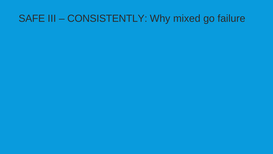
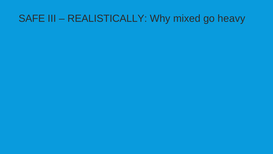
CONSISTENTLY: CONSISTENTLY -> REALISTICALLY (107, 19)
failure: failure -> heavy (231, 19)
